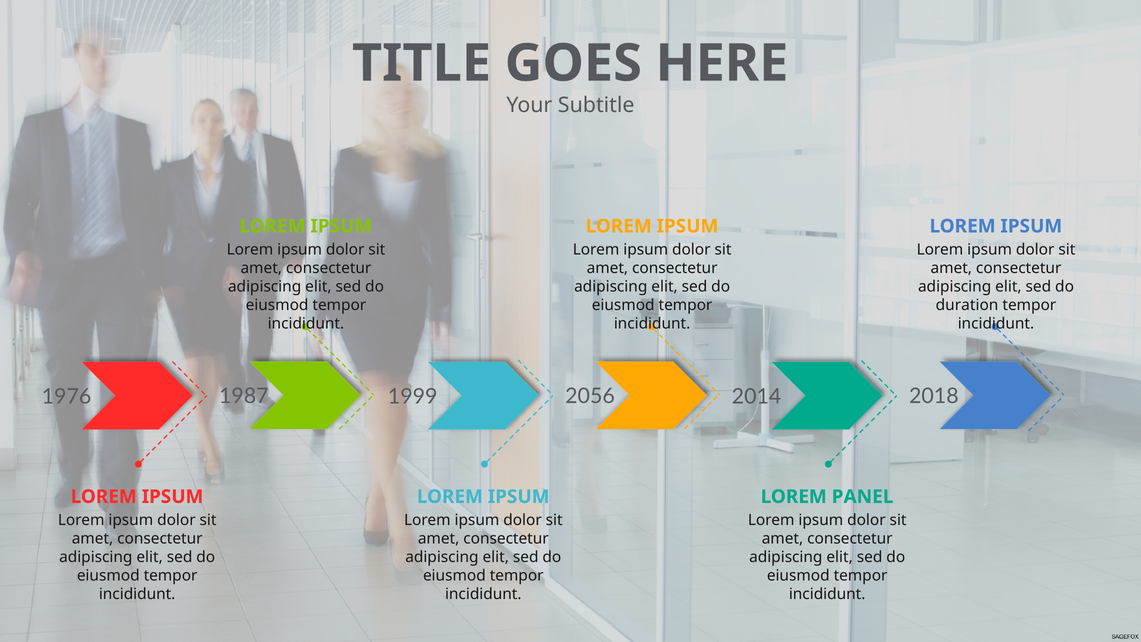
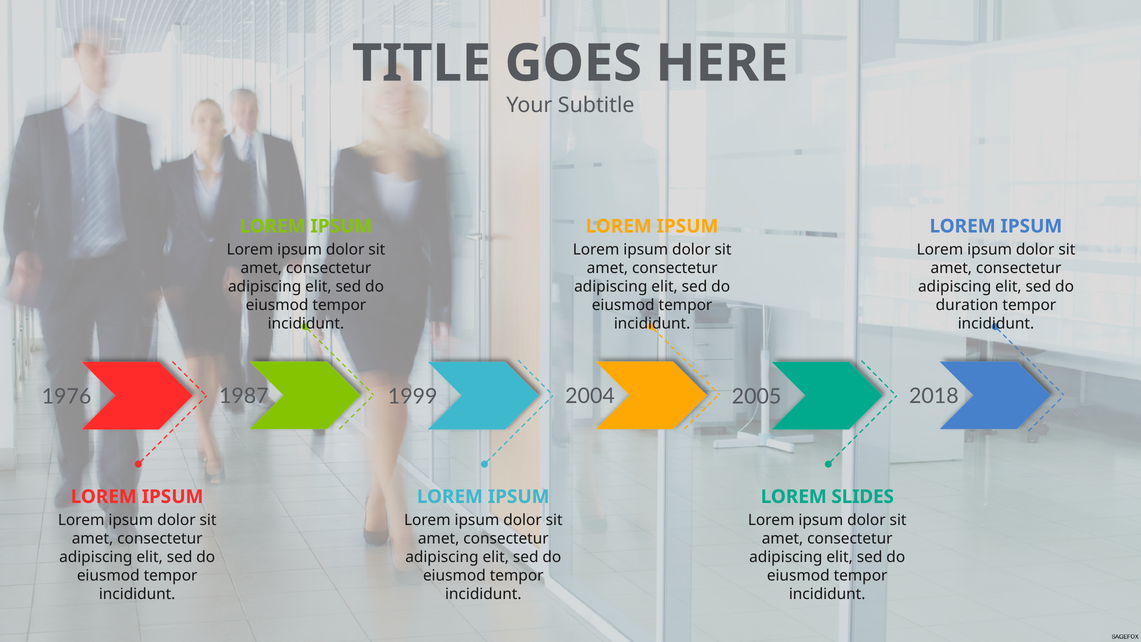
2056: 2056 -> 2004 (590, 396)
2014: 2014 -> 2005 (757, 397)
PANEL: PANEL -> SLIDES (863, 497)
